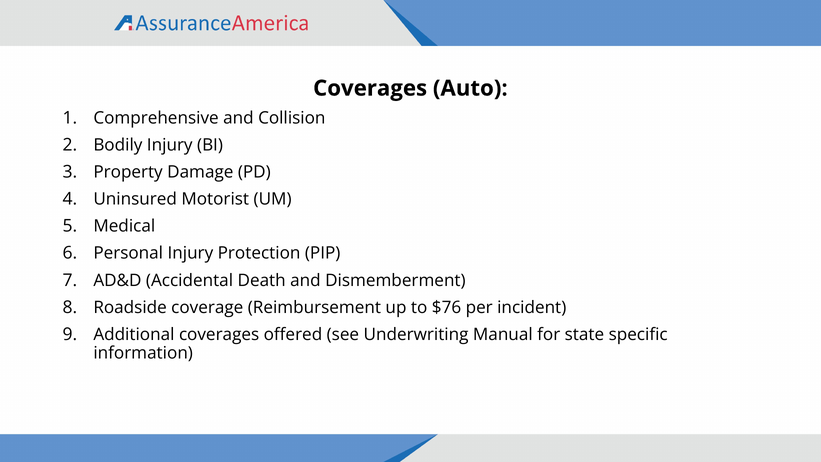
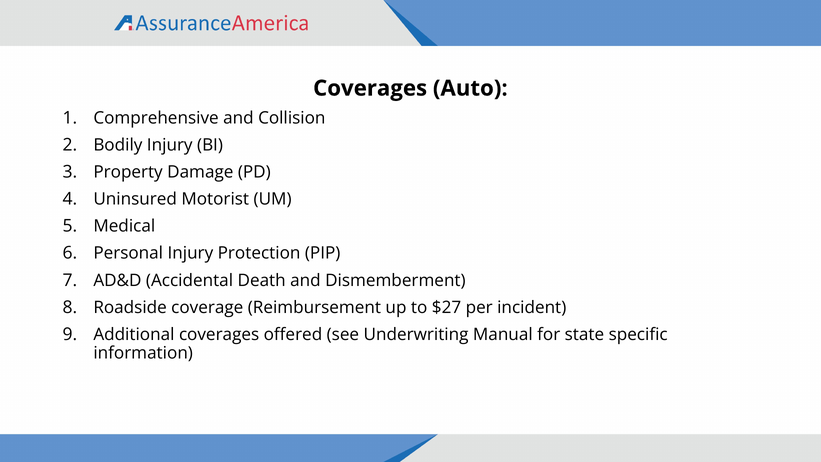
$76: $76 -> $27 (447, 307)
